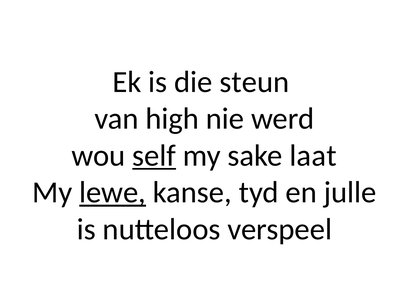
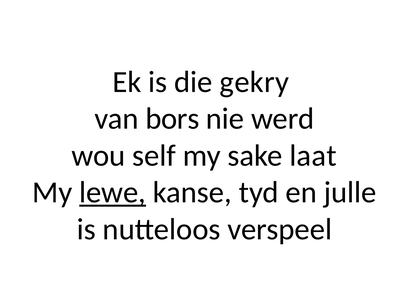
steun: steun -> gekry (254, 82)
high: high -> bors (172, 119)
self underline: present -> none (154, 156)
